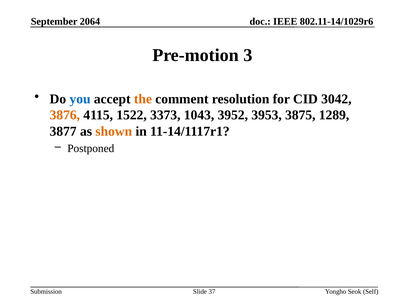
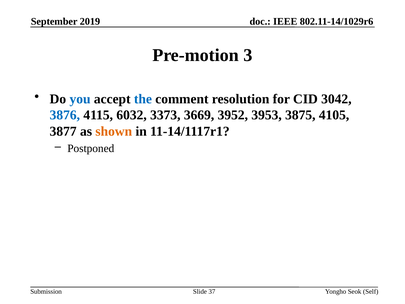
2064: 2064 -> 2019 (90, 22)
the colour: orange -> blue (143, 99)
3876 colour: orange -> blue (65, 115)
1522: 1522 -> 6032 (132, 115)
1043: 1043 -> 3669 (199, 115)
1289: 1289 -> 4105 (334, 115)
